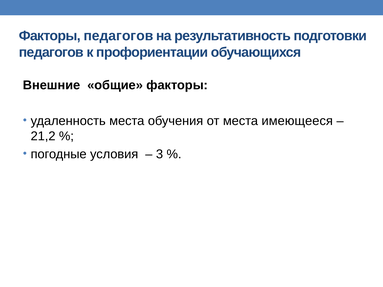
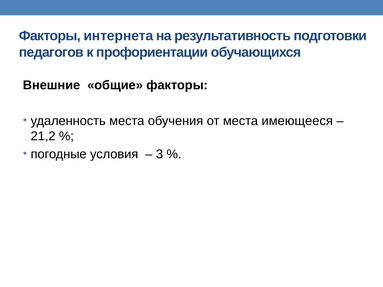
Факторы педагогов: педагогов -> интернета (118, 36)
